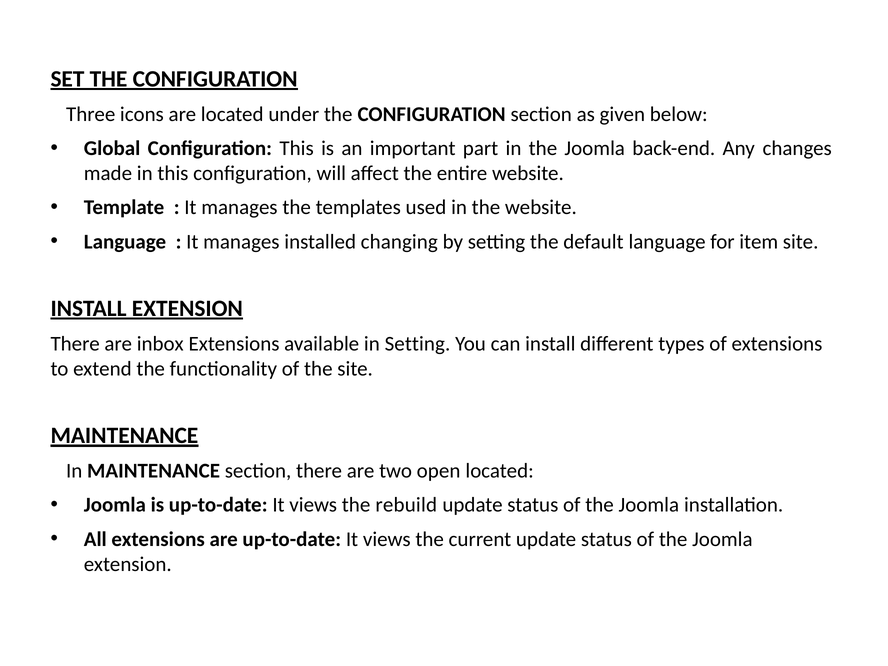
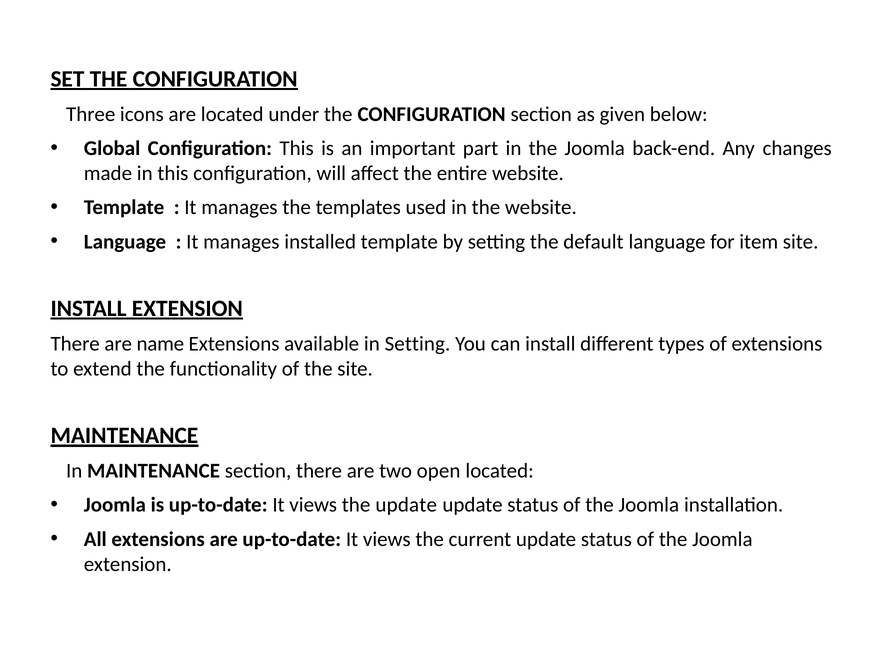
installed changing: changing -> template (399, 242)
inbox: inbox -> name (160, 344)
the rebuild: rebuild -> update (406, 505)
